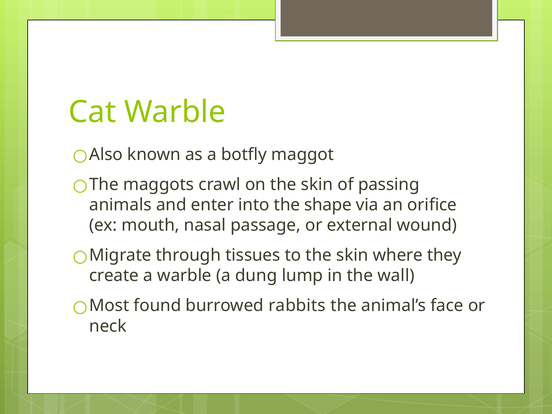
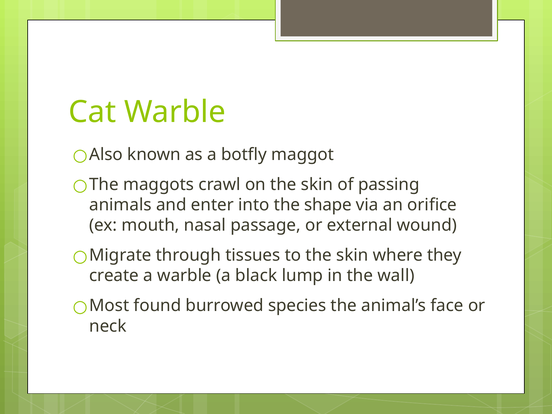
dung: dung -> black (256, 276)
rabbits: rabbits -> species (297, 306)
